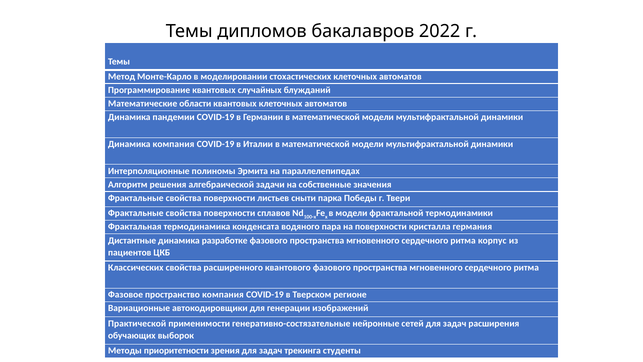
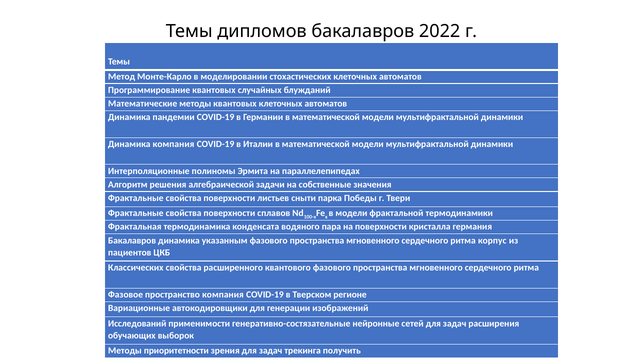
Математические области: области -> методы (195, 104)
Дистантные: Дистантные -> Бакалавров (132, 240)
разработке: разработке -> указанным (225, 240)
Практической: Практической -> Исследований (137, 323)
студенты: студенты -> получить (342, 350)
